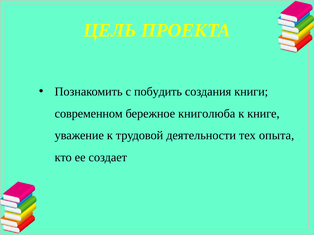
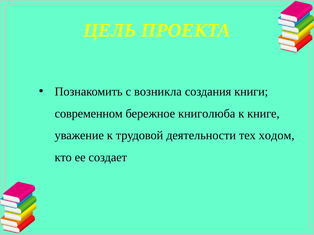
побудить: побудить -> возникла (158, 92)
опыта: опыта -> ходом (277, 136)
